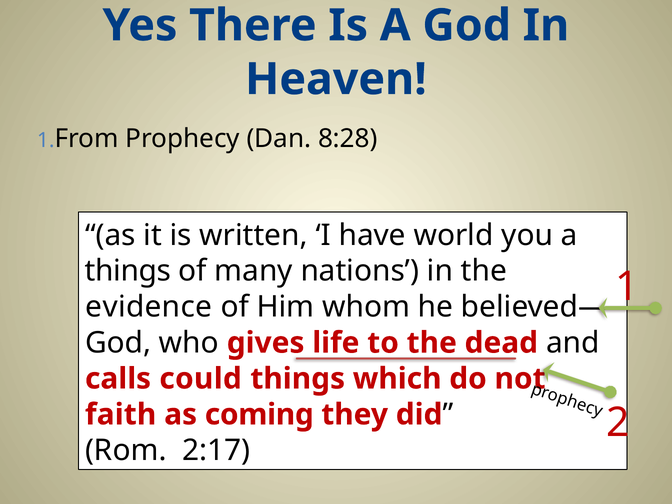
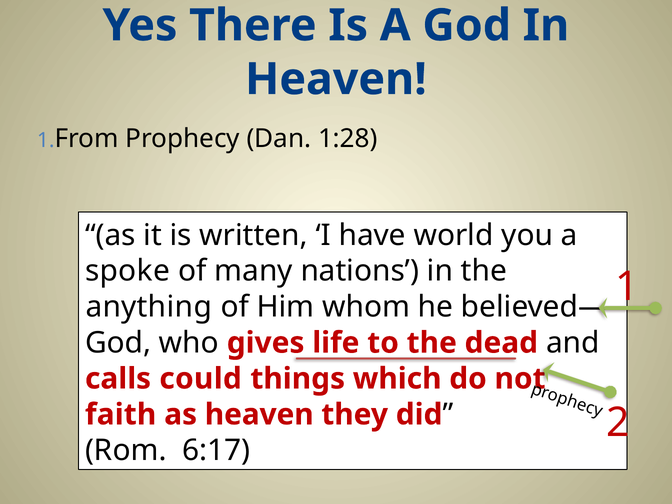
8:28: 8:28 -> 1:28 (348, 138)
things: things -> spoke (128, 271)
evidence: evidence -> anything (149, 307)
as coming: coming -> heaven (259, 415)
2:17: 2:17 -> 6:17 (216, 450)
